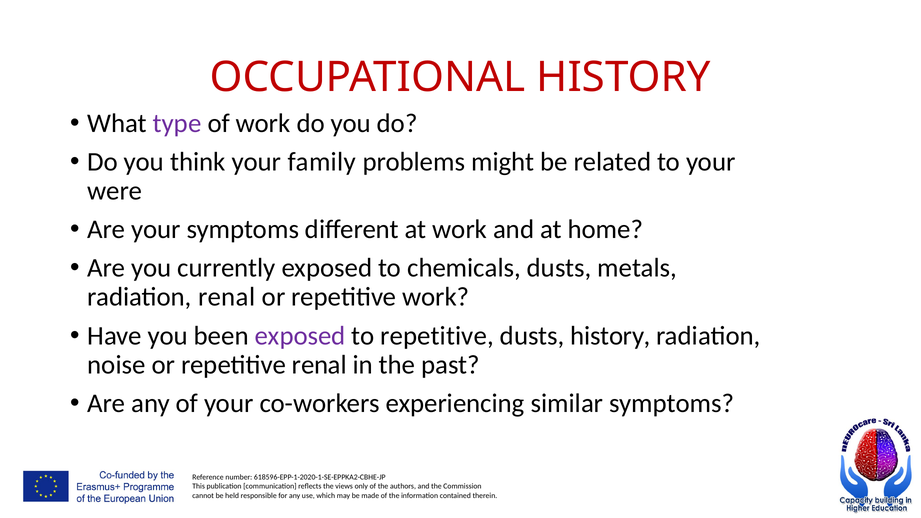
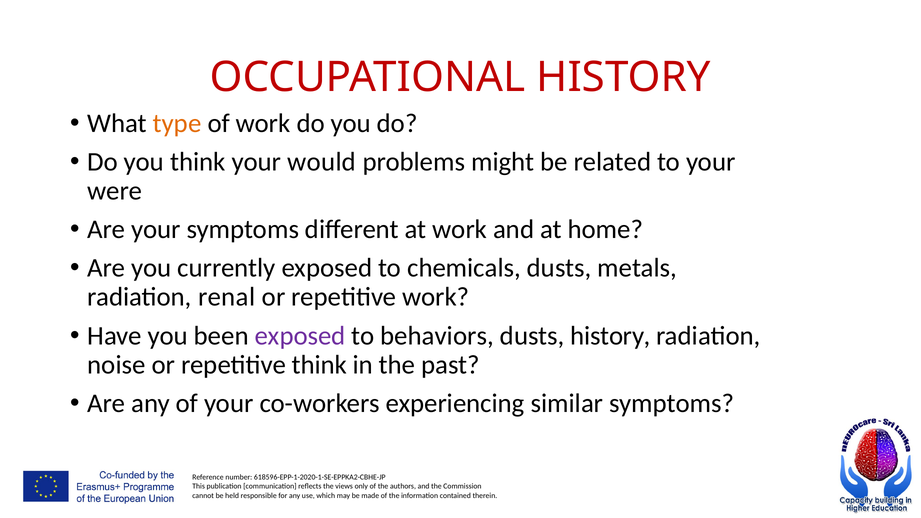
type colour: purple -> orange (177, 123)
family: family -> would (322, 162)
to repetitive: repetitive -> behaviors (437, 336)
repetitive renal: renal -> think (319, 365)
